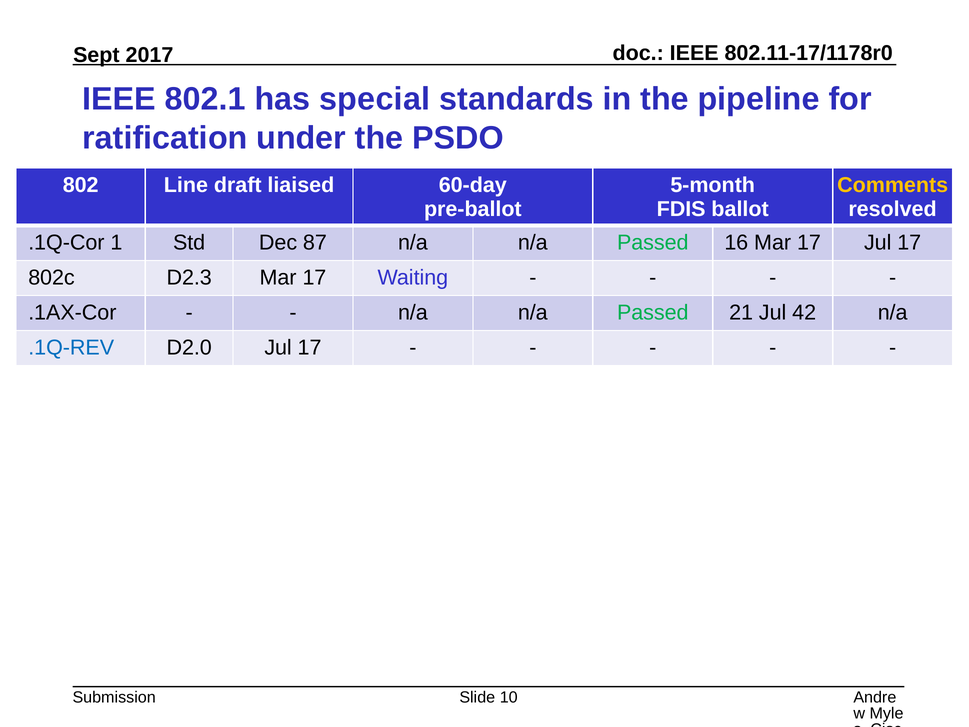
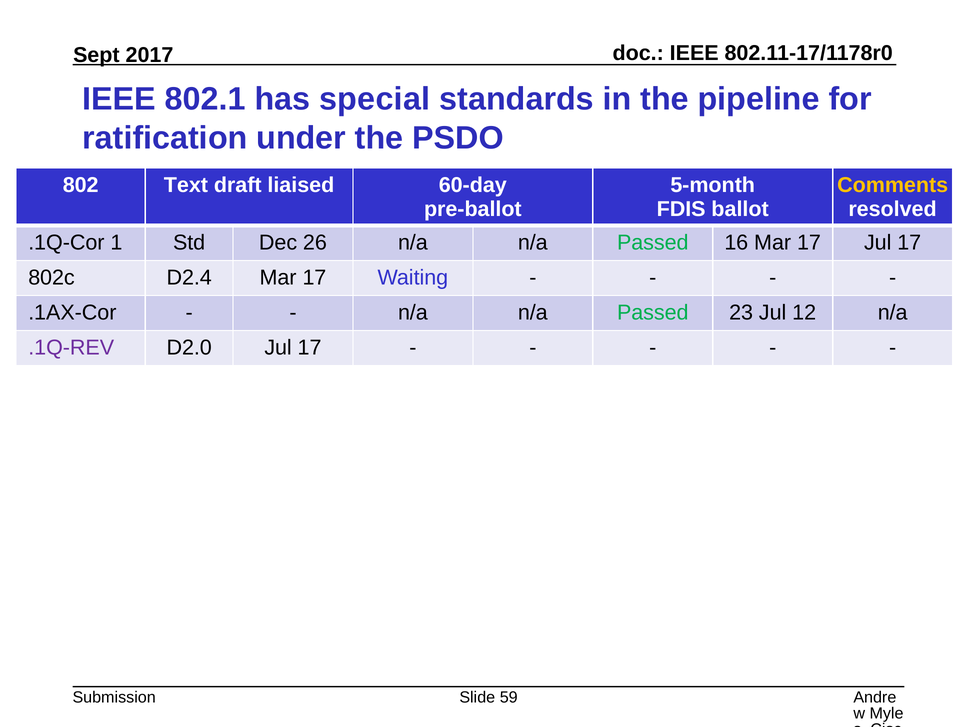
Line: Line -> Text (186, 185)
87: 87 -> 26 (315, 243)
D2.3: D2.3 -> D2.4 (189, 278)
21: 21 -> 23 (741, 313)
42: 42 -> 12 (804, 313)
.1Q-REV colour: blue -> purple (71, 347)
10: 10 -> 59 (509, 697)
